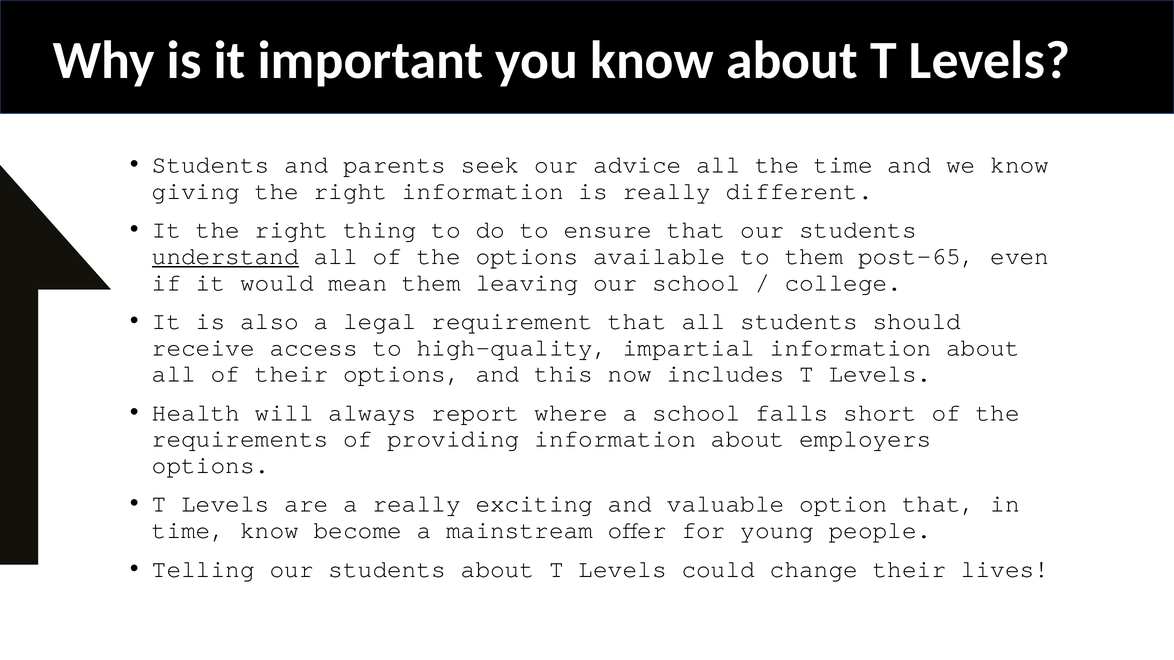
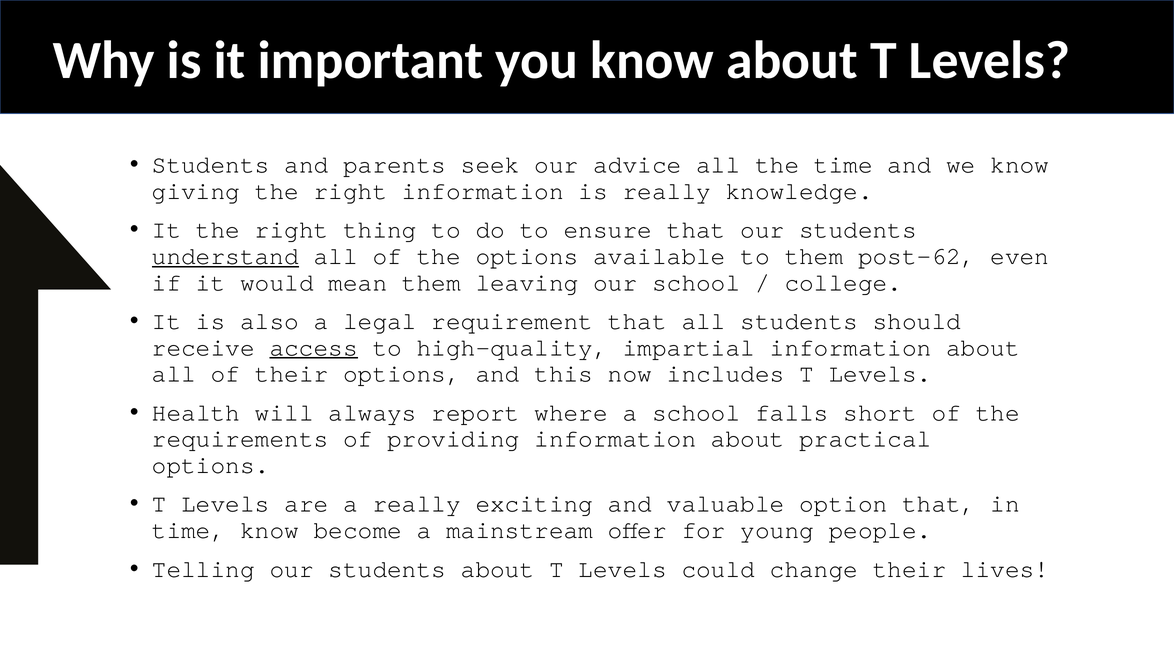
different: different -> knowledge (799, 191)
post-65: post-65 -> post-62 (917, 256)
access underline: none -> present (314, 348)
employers: employers -> practical (865, 439)
